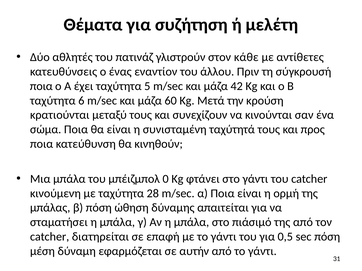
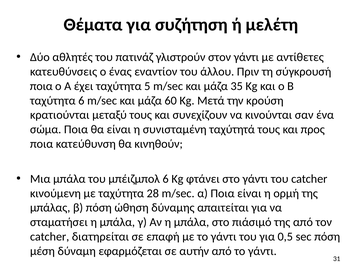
στον κάθε: κάθε -> γάντι (246, 57)
42: 42 -> 35 (237, 86)
μπέιζμπολ 0: 0 -> 6 (166, 179)
